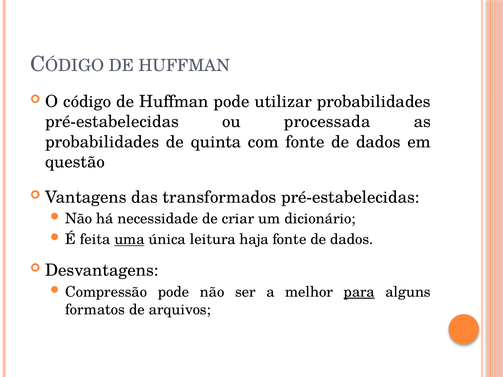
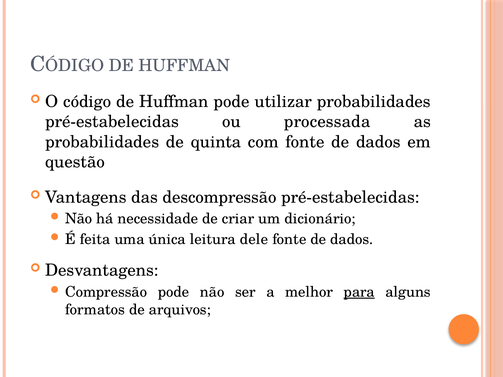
transformados: transformados -> descompressão (220, 197)
uma underline: present -> none (129, 239)
haja: haja -> dele (254, 239)
